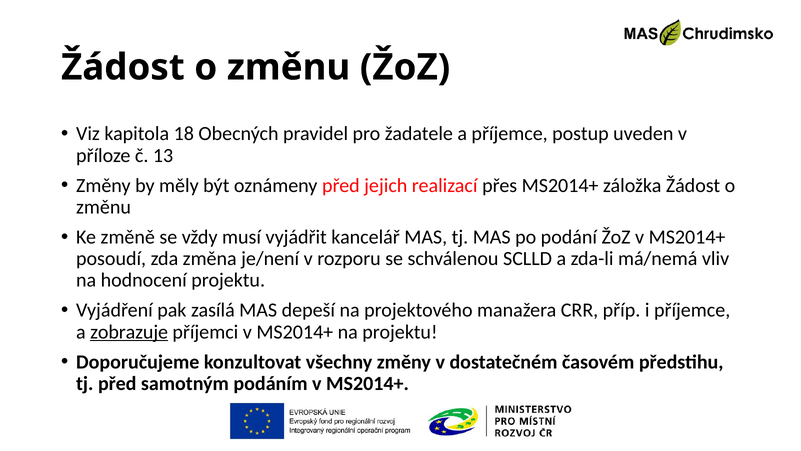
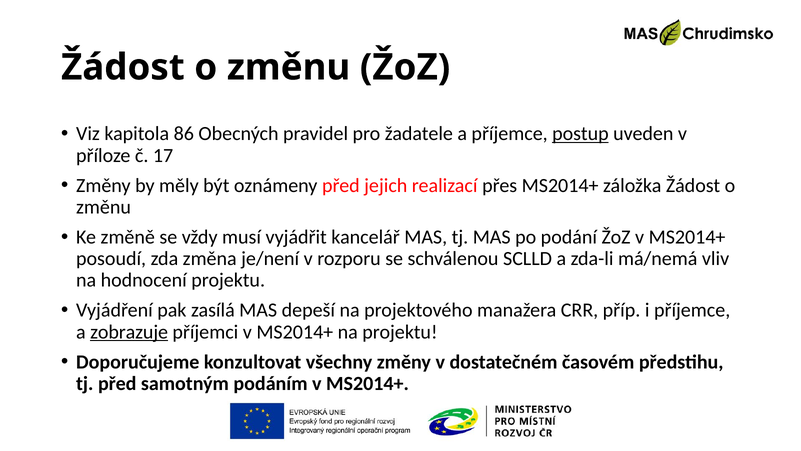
18: 18 -> 86 (184, 134)
postup underline: none -> present (580, 134)
13: 13 -> 17 (163, 155)
